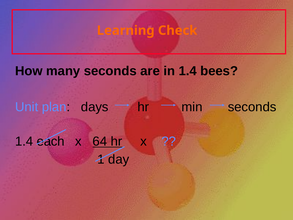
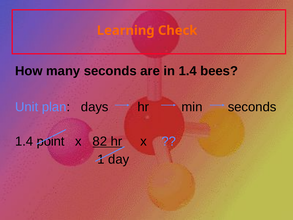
each: each -> point (51, 141)
64: 64 -> 82 (100, 141)
